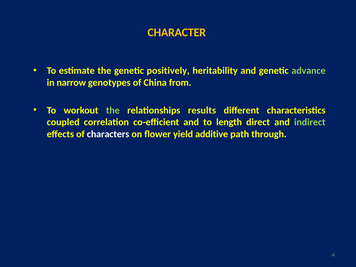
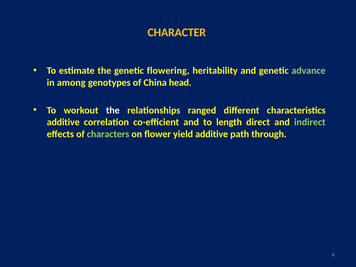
positively: positively -> flowering (168, 71)
narrow: narrow -> among (71, 83)
from: from -> head (180, 83)
the colour: light green -> white (113, 110)
results: results -> ranged (202, 110)
coupled: coupled -> additive (63, 122)
characters colour: white -> light green (108, 134)
